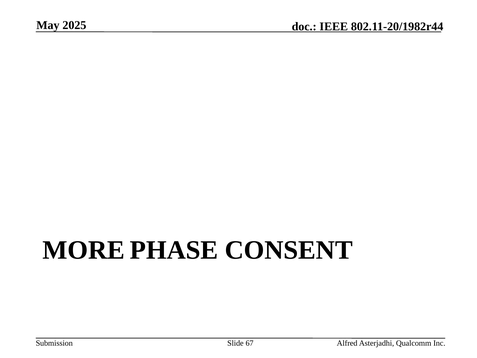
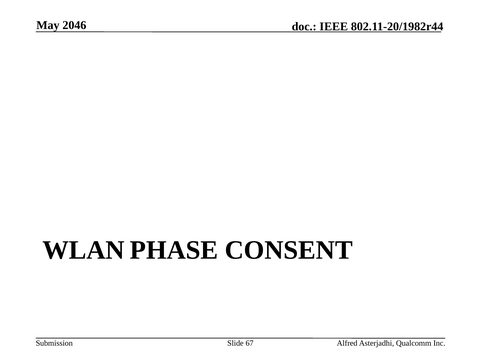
2025: 2025 -> 2046 (74, 25)
MORE: MORE -> WLAN (84, 250)
